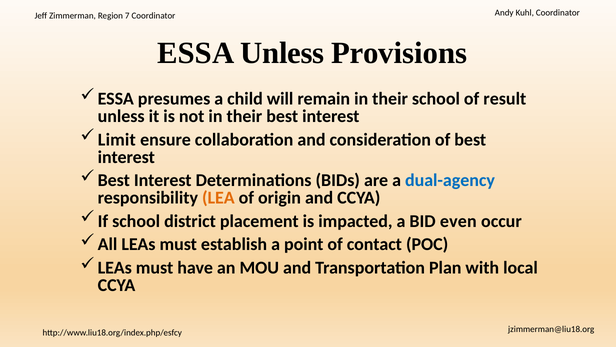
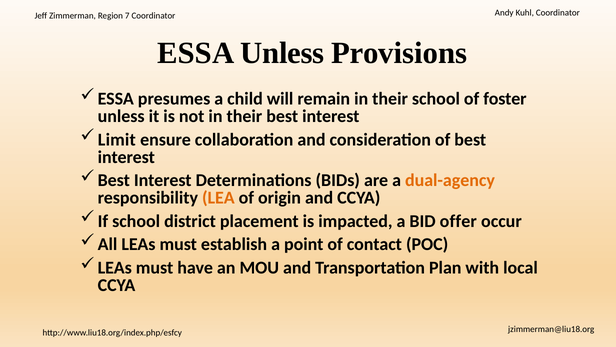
result: result -> foster (505, 99)
dual-agency colour: blue -> orange (450, 180)
even: even -> offer (458, 221)
